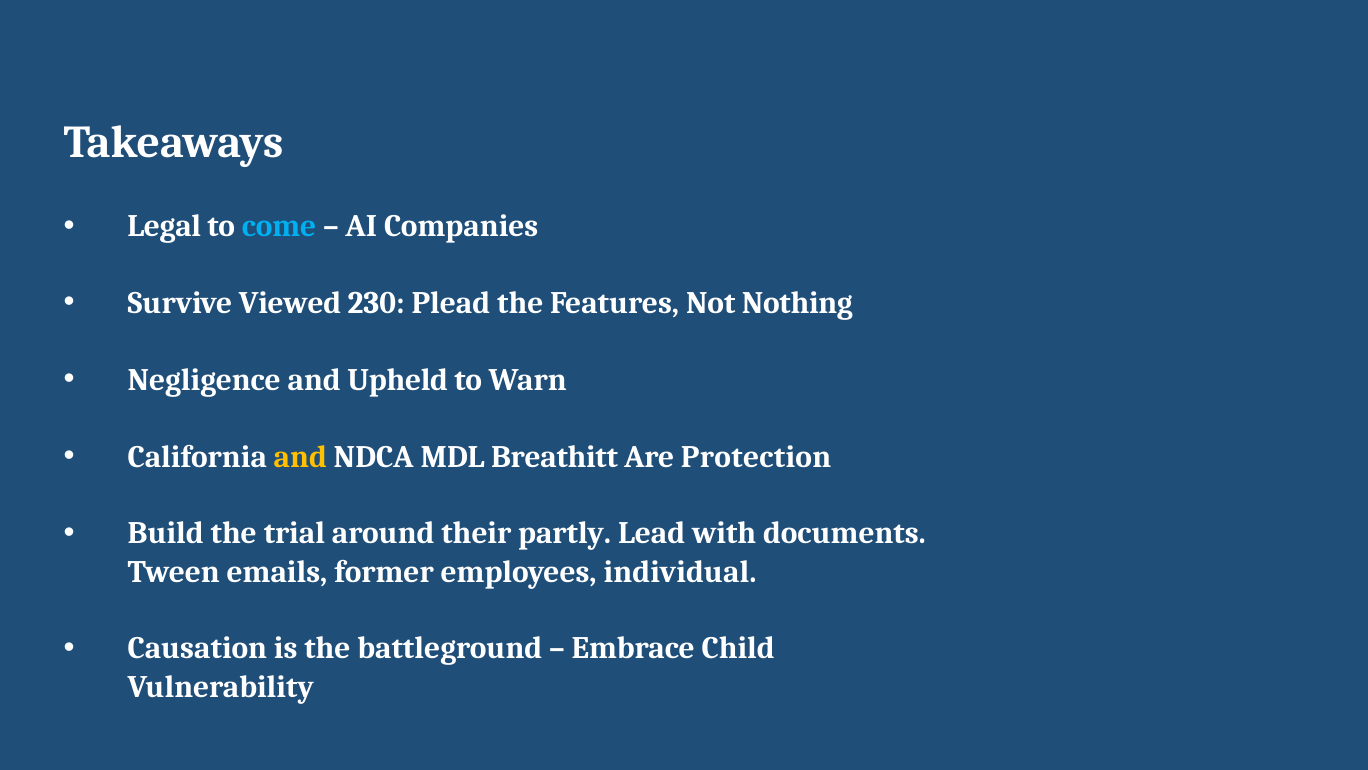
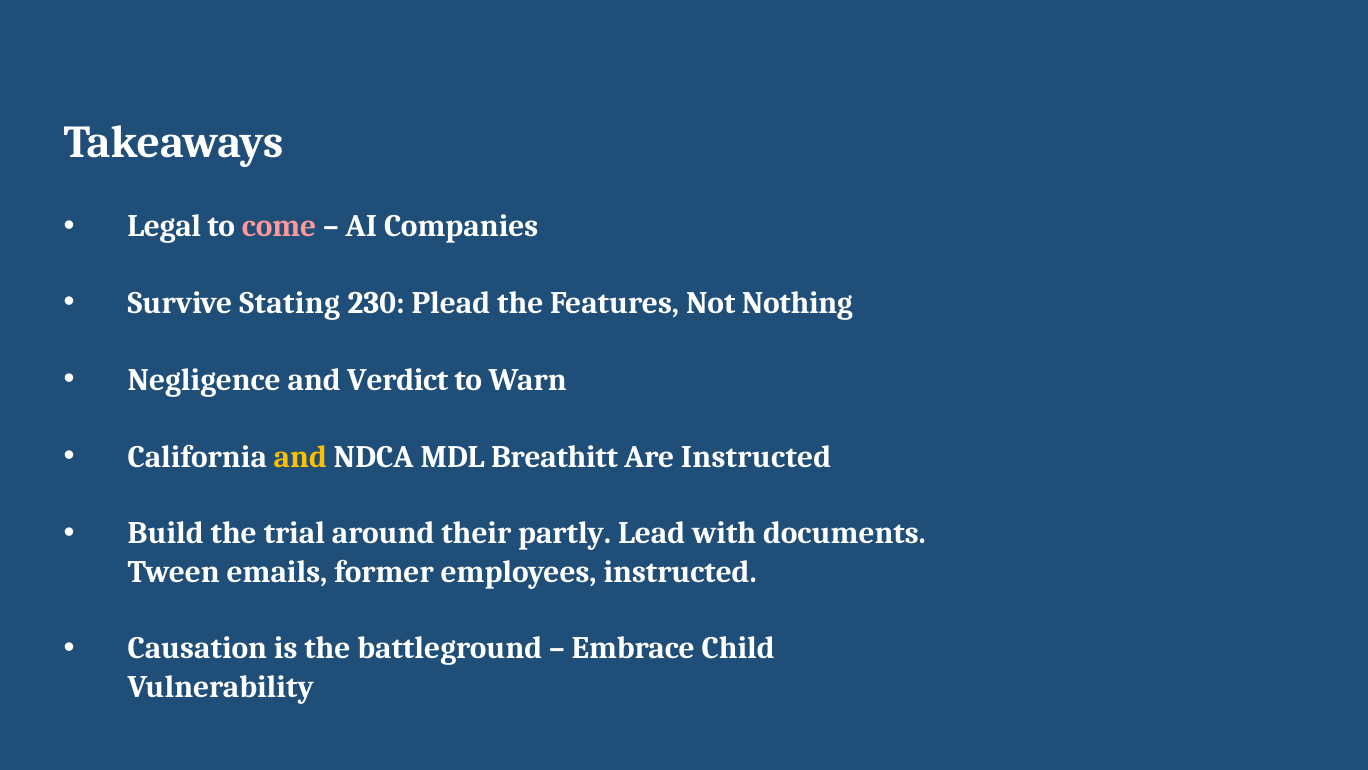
come colour: light blue -> pink (279, 226)
Viewed: Viewed -> Stating (290, 303)
Upheld: Upheld -> Verdict (398, 380)
Are Protection: Protection -> Instructed (756, 456)
employees individual: individual -> instructed (680, 571)
